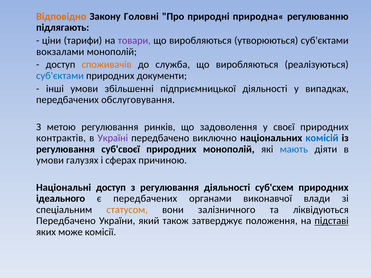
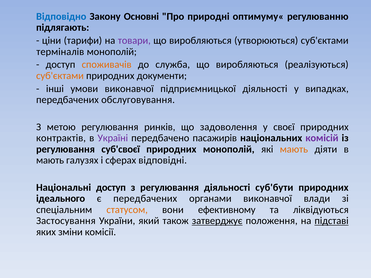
Відповідно colour: orange -> blue (61, 16)
Головні: Головні -> Основні (141, 16)
природна«: природна« -> оптимуму« (258, 16)
вокзалами: вокзалами -> терміналів (60, 52)
суб'єктами colour: blue -> orange (60, 76)
умови збільшенні: збільшенні -> виконавчої (129, 89)
виключно: виключно -> пасажирів (215, 138)
комісій colour: blue -> purple (322, 138)
мають colour: blue -> orange (294, 149)
умови: умови -> мають (50, 160)
причиною: причиною -> відповідні (163, 160)
суб'схем: суб'схем -> суб'бути (274, 188)
залізничного: залізничного -> ефективному (227, 210)
Передбачено: Передбачено -> Застосування (66, 221)
затверджує underline: none -> present (217, 221)
може: може -> зміни (70, 232)
